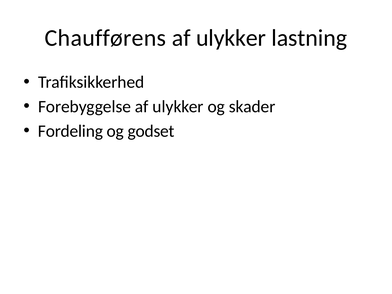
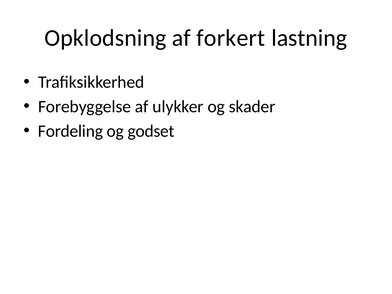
Chaufførens: Chaufførens -> Opklodsning (105, 38)
ulykker: ulykker -> forkert (231, 38)
